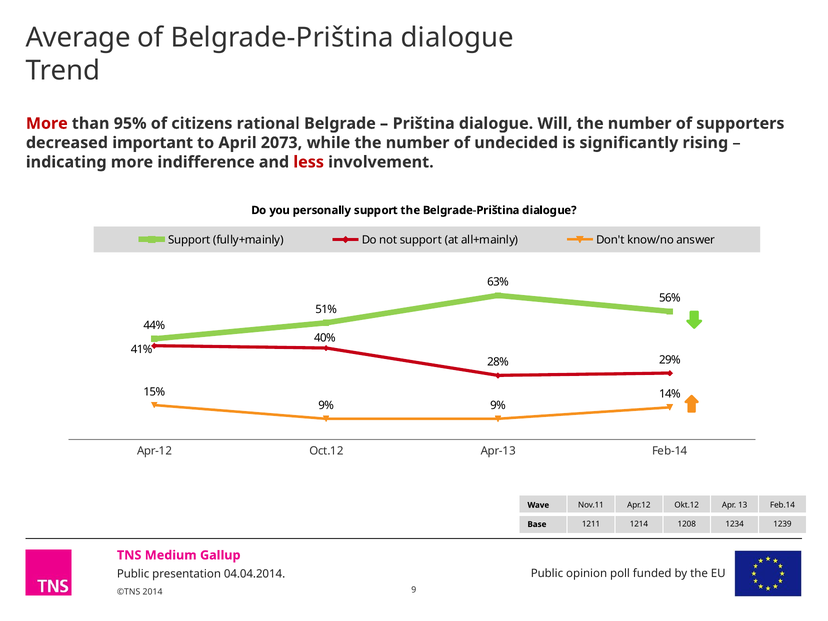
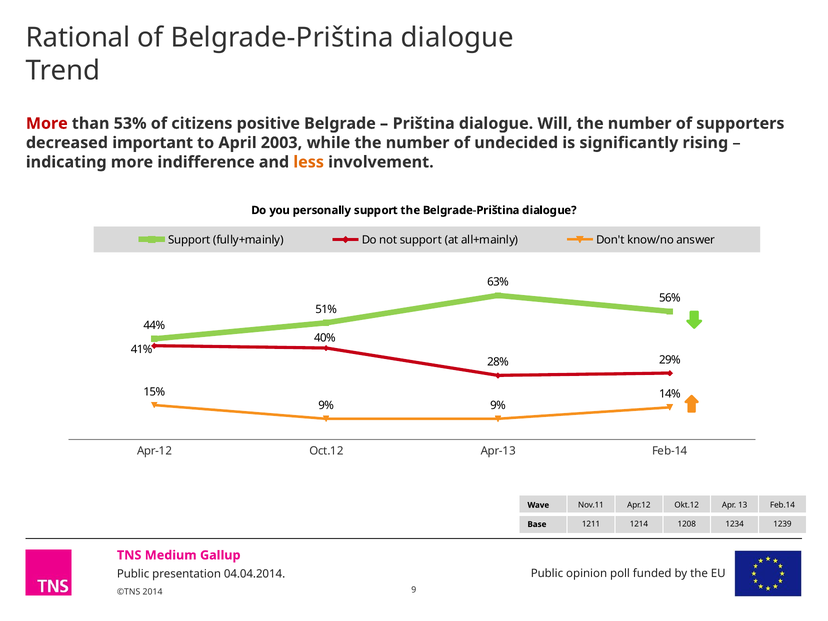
Average: Average -> Rational (78, 37)
95%: 95% -> 53% (130, 123)
rational: rational -> positive (268, 123)
2073: 2073 -> 2003 (281, 143)
less colour: red -> orange (309, 162)
